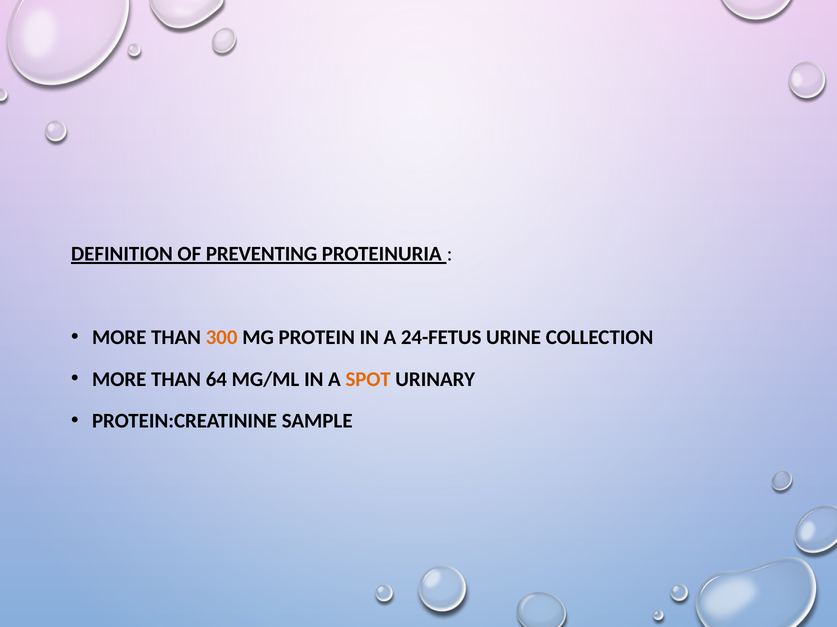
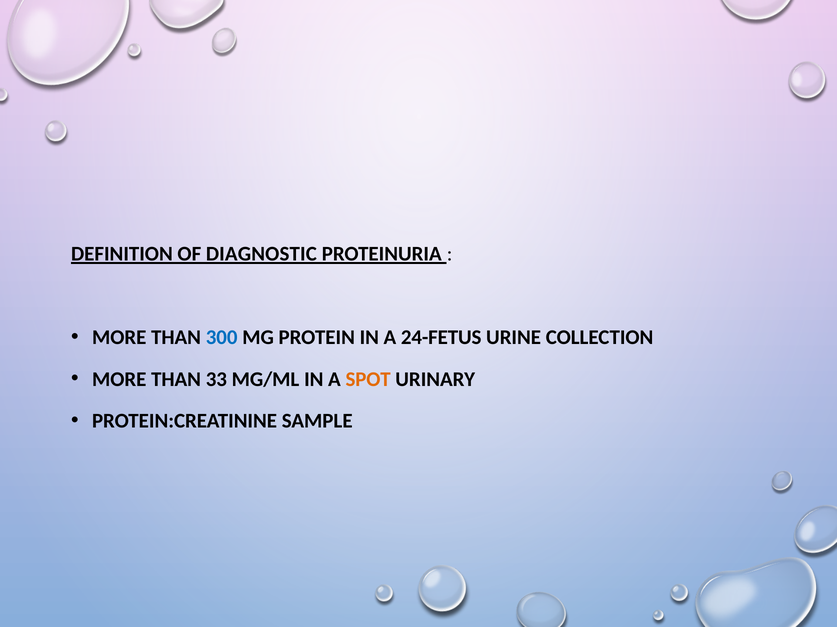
PREVENTING: PREVENTING -> DIAGNOSTIC (261, 254)
300 colour: orange -> blue (222, 338)
64: 64 -> 33 (216, 380)
